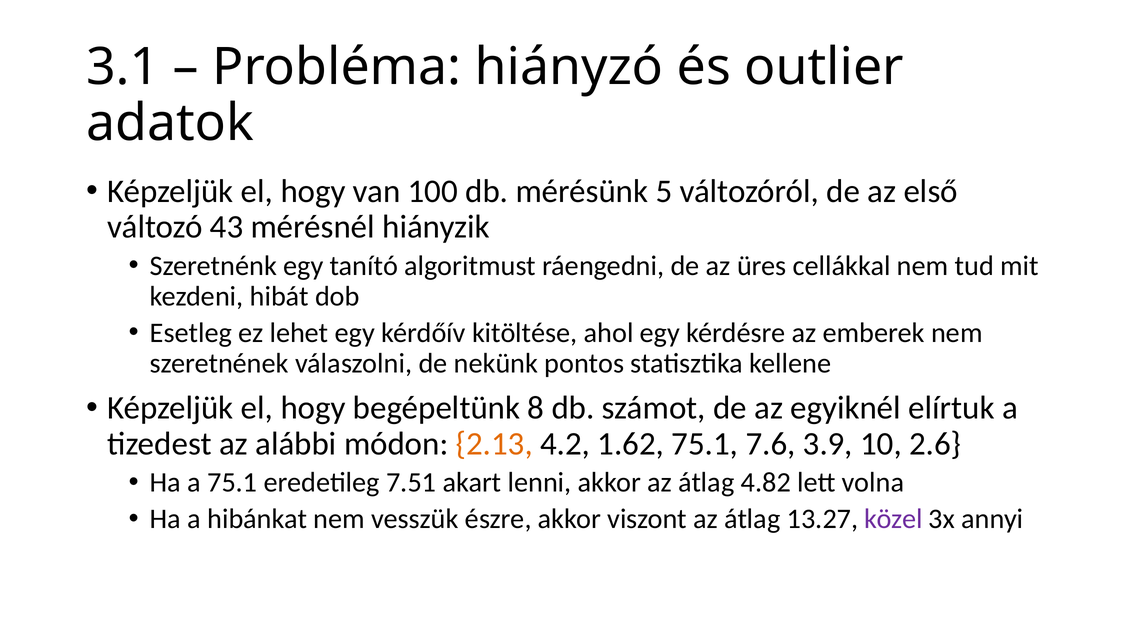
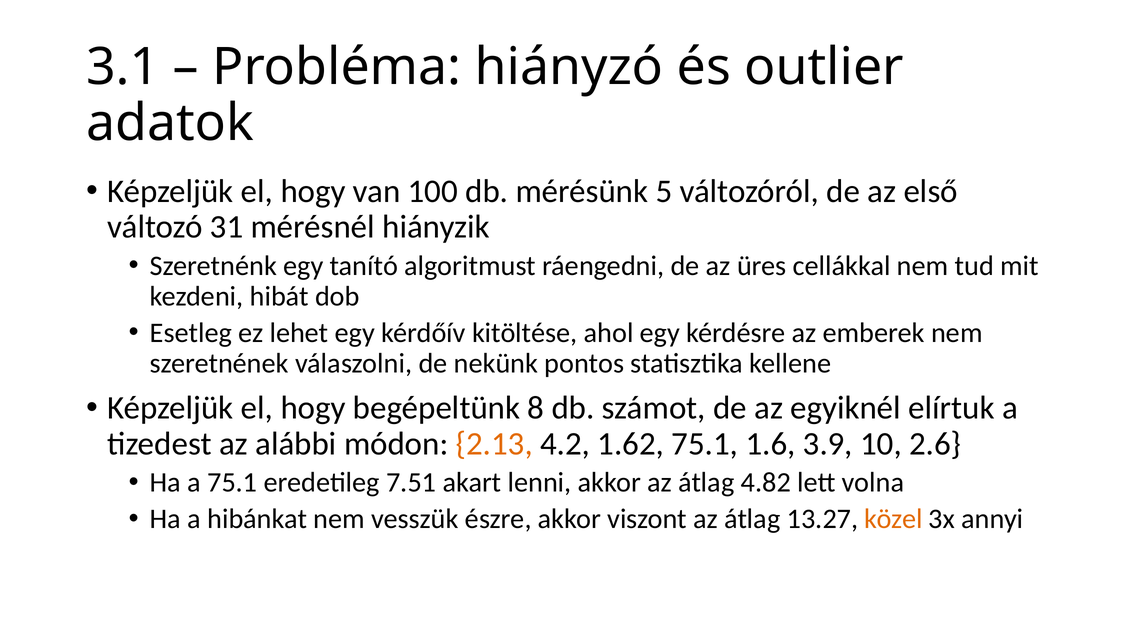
43: 43 -> 31 (227, 227)
7.6: 7.6 -> 1.6 (770, 444)
közel colour: purple -> orange (893, 519)
